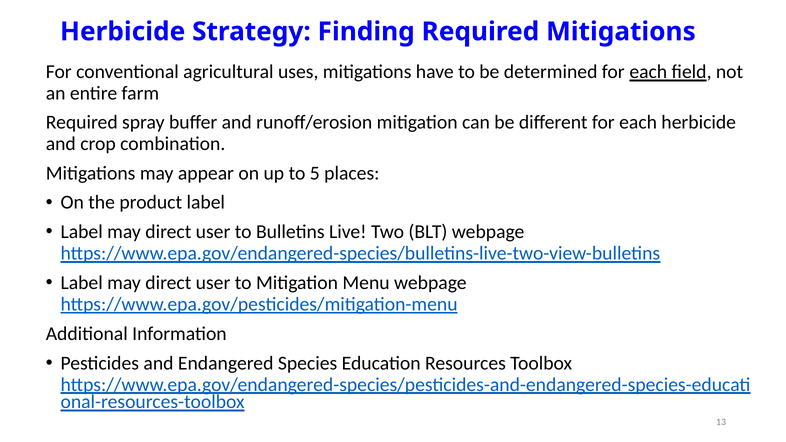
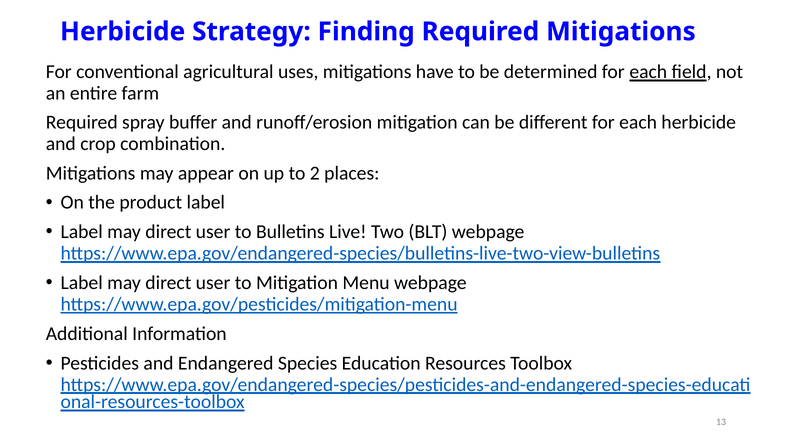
5: 5 -> 2 (315, 173)
